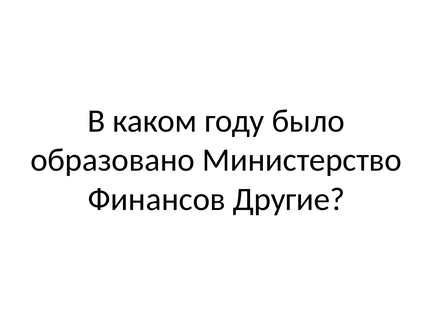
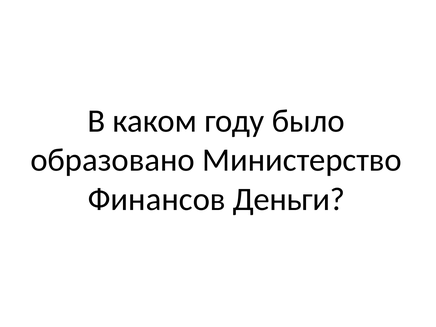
Другие: Другие -> Деньги (289, 199)
